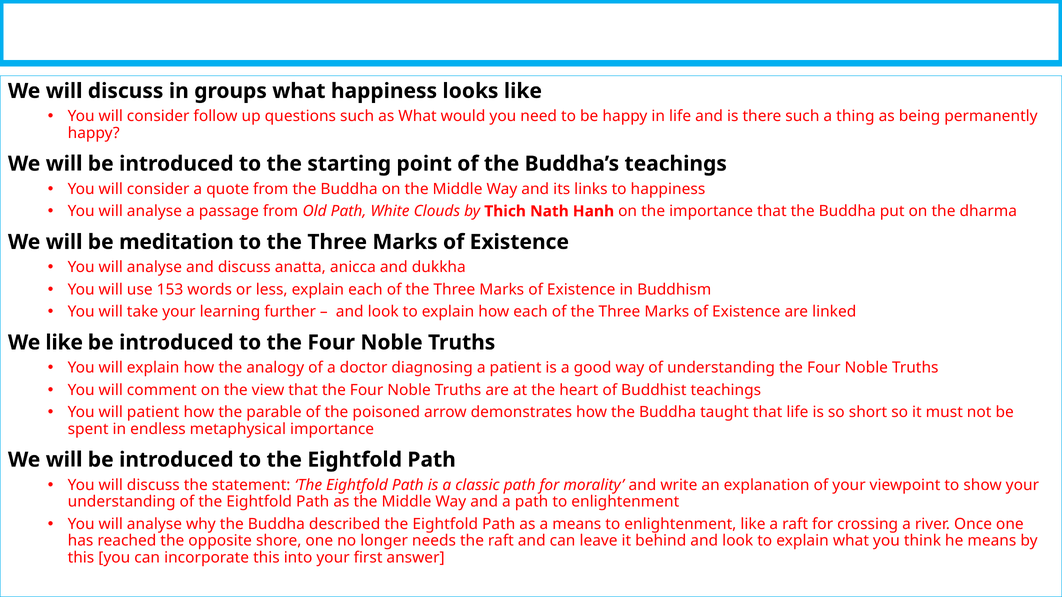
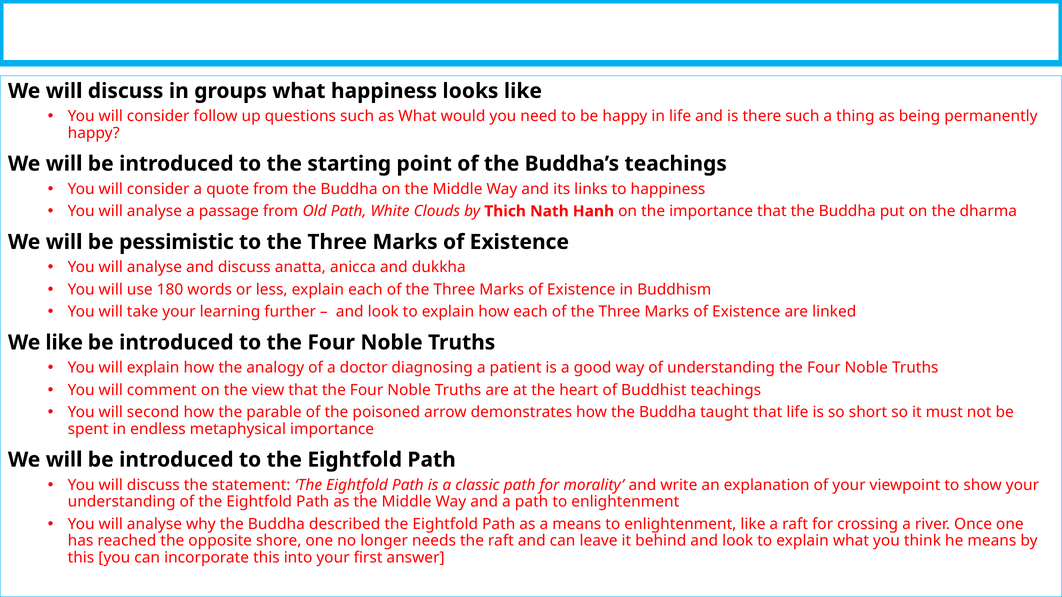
meditation: meditation -> pessimistic (176, 242)
153: 153 -> 180 (170, 290)
will patient: patient -> second (153, 413)
